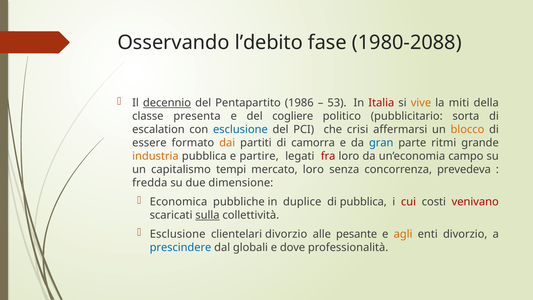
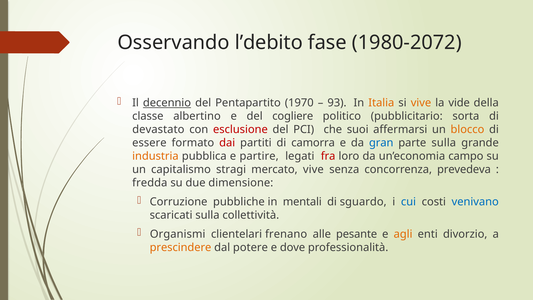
1980-2088: 1980-2088 -> 1980-2072 (407, 43)
1986: 1986 -> 1970 (299, 103)
53: 53 -> 93 (337, 103)
Italia colour: red -> orange (381, 103)
miti: miti -> vide (459, 103)
presenta: presenta -> albertino (197, 116)
escalation: escalation -> devastato (158, 129)
esclusione colour: blue -> red (240, 129)
crisi: crisi -> suoi (358, 129)
dai colour: orange -> red (227, 143)
parte ritmi: ritmi -> sulla (444, 143)
tempi: tempi -> stragi (231, 169)
mercato loro: loro -> vive (313, 169)
Economica: Economica -> Corruzione (179, 202)
duplice: duplice -> mentali (302, 202)
di pubblica: pubblica -> sguardo (363, 202)
cui colour: red -> blue (408, 202)
venivano colour: red -> blue (475, 202)
sulla underline: present -> none (207, 215)
Esclusione: Esclusione -> Organismi (178, 234)
clientelari divorzio: divorzio -> frenano (286, 234)
prescindere colour: blue -> orange (180, 247)
globali: globali -> potere (250, 247)
